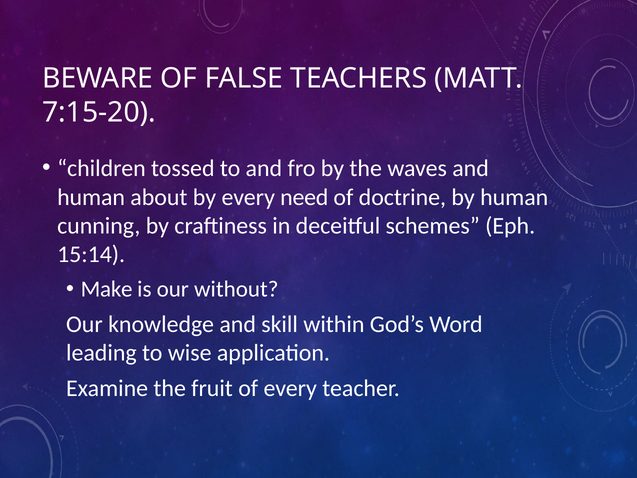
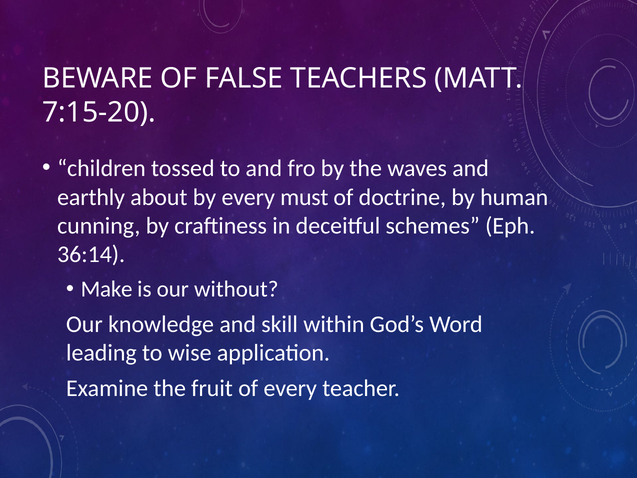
human: human -> earthly (91, 197)
need: need -> must (304, 197)
15:14: 15:14 -> 36:14 (91, 254)
